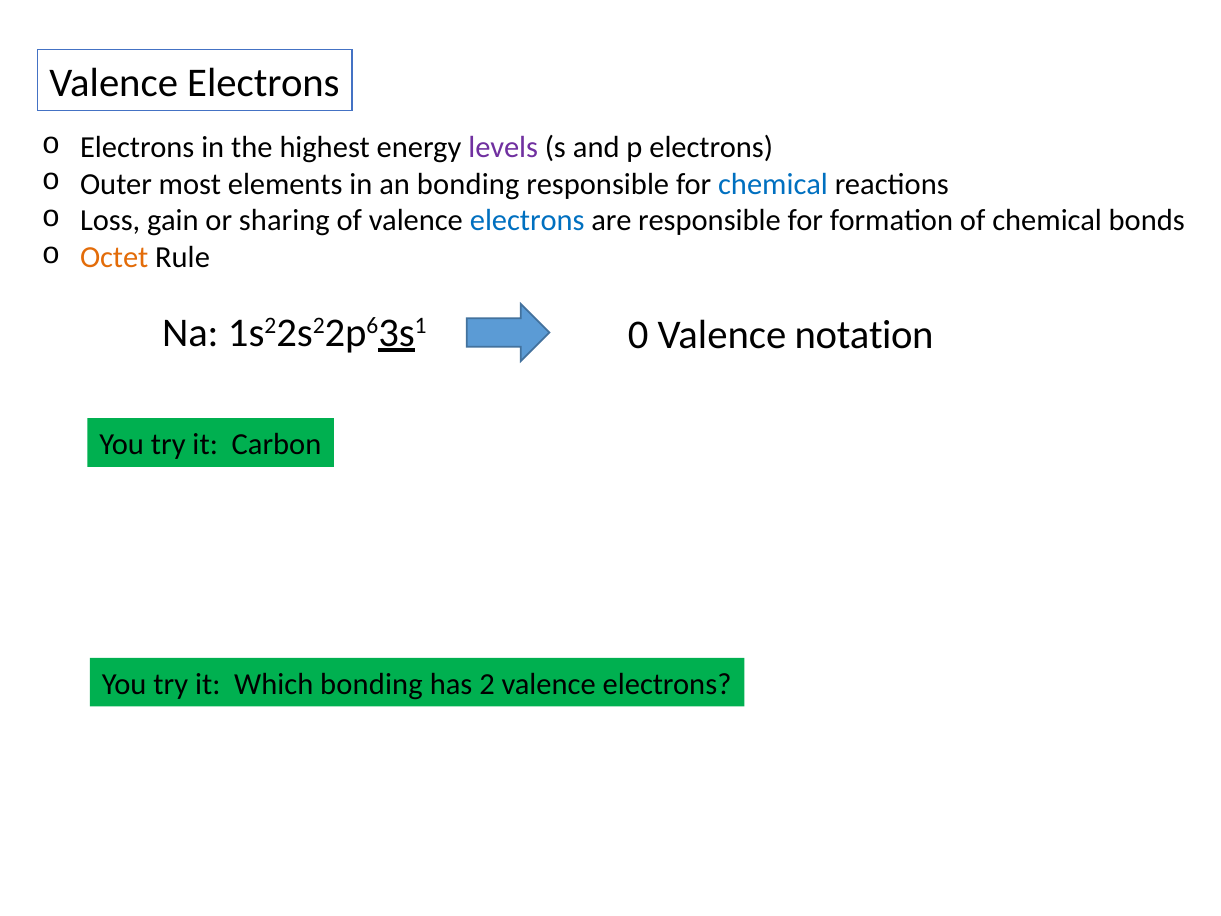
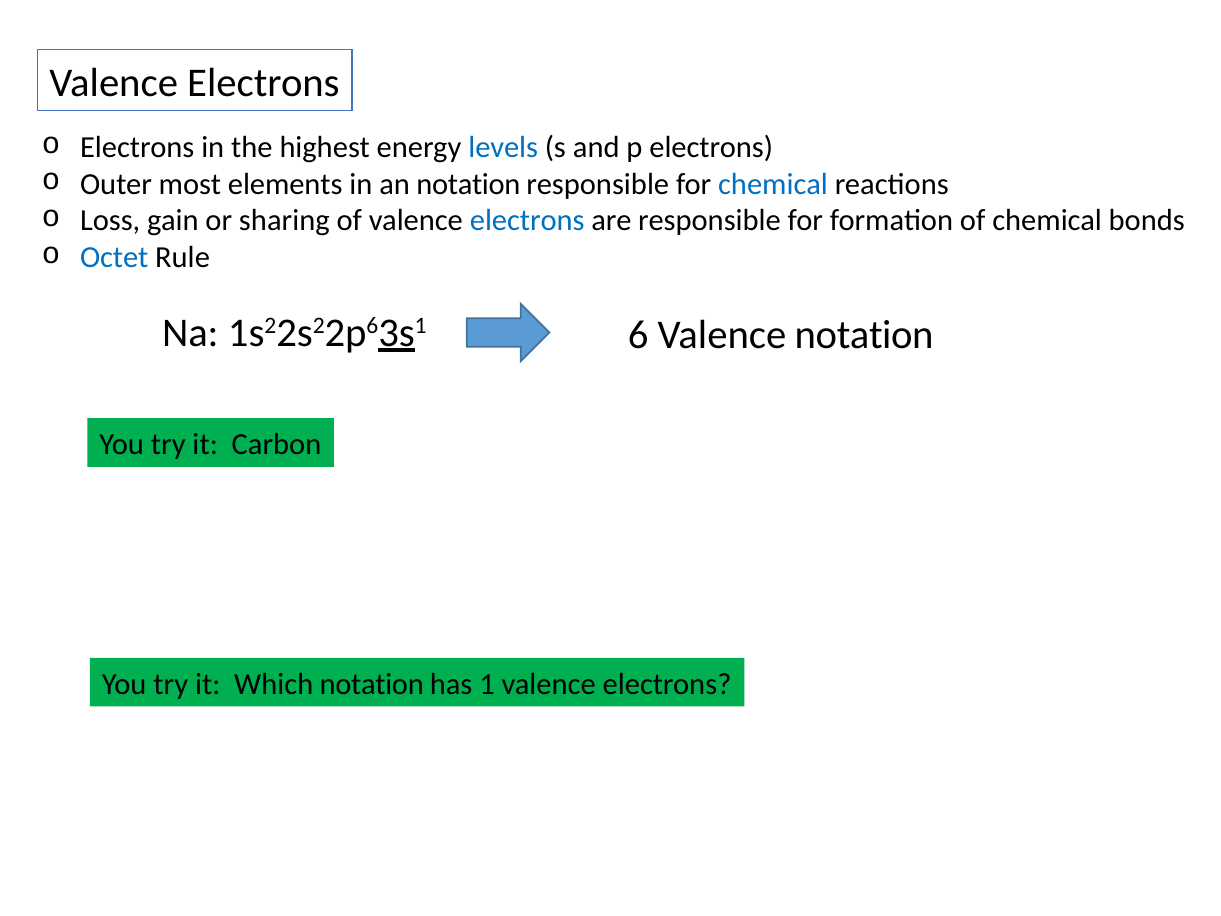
levels colour: purple -> blue (503, 147)
an bonding: bonding -> notation (468, 184)
Octet colour: orange -> blue (114, 257)
0: 0 -> 6 (638, 335)
Which bonding: bonding -> notation (372, 684)
2: 2 -> 1 (487, 684)
